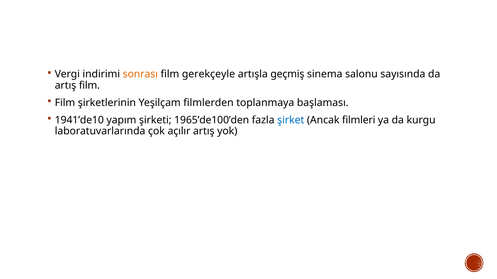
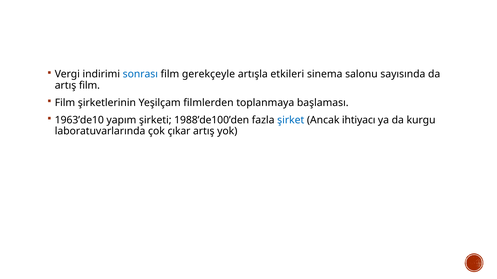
sonrası colour: orange -> blue (140, 74)
geçmiş: geçmiş -> etkileri (287, 74)
1941’de10: 1941’de10 -> 1963’de10 (79, 120)
1965’de100’den: 1965’de100’den -> 1988’de100’den (212, 120)
filmleri: filmleri -> ihtiyacı (359, 120)
açılır: açılır -> çıkar (179, 131)
